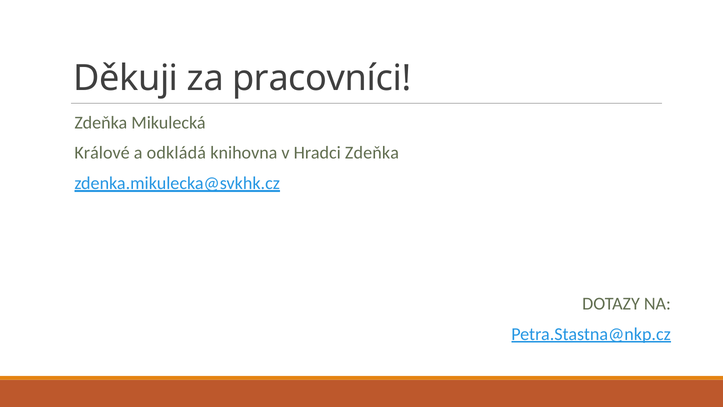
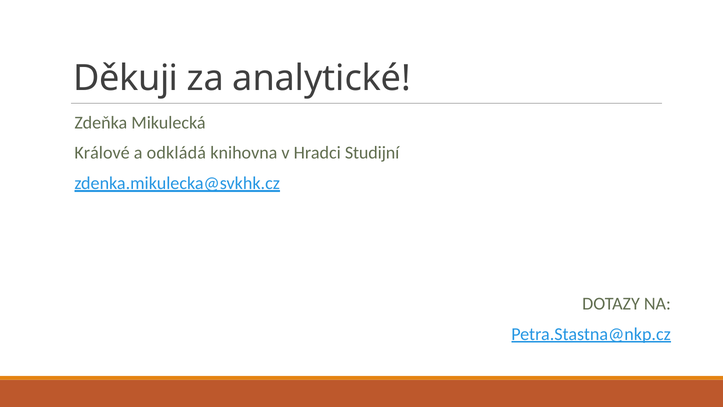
pracovníci: pracovníci -> analytické (322, 78)
Hradci Zdeňka: Zdeňka -> Studijní (372, 153)
